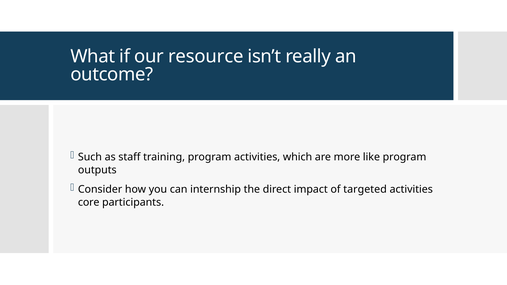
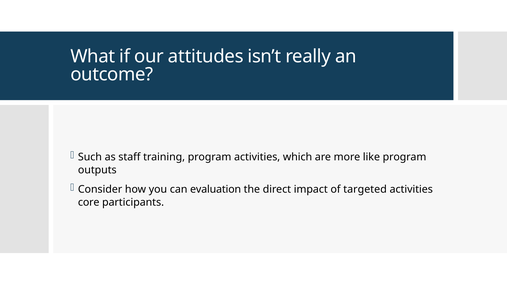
resource: resource -> attitudes (206, 56)
internship: internship -> evaluation (216, 189)
